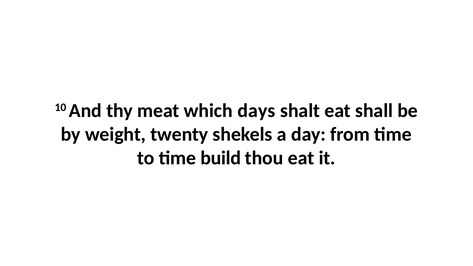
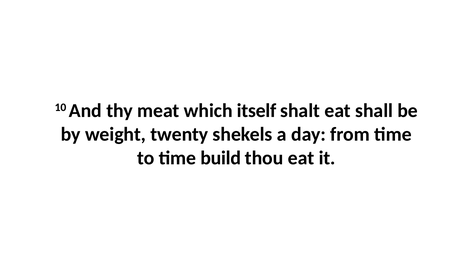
days: days -> itself (257, 111)
